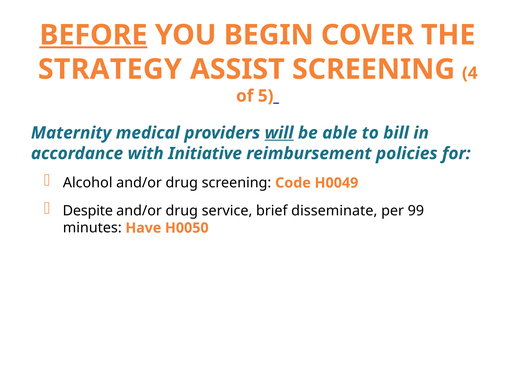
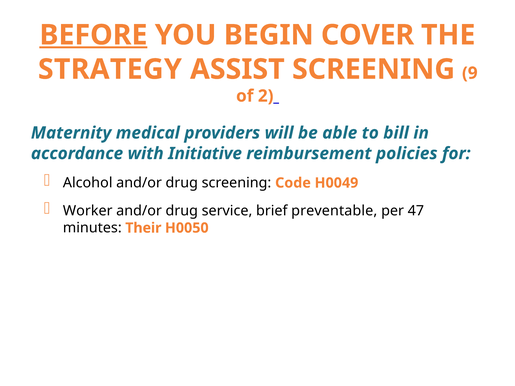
4: 4 -> 9 (470, 73)
5: 5 -> 2 (266, 96)
will underline: present -> none (279, 133)
Despite: Despite -> Worker (88, 211)
disseminate: disseminate -> preventable (334, 211)
99: 99 -> 47 (416, 211)
Have: Have -> Their (143, 228)
